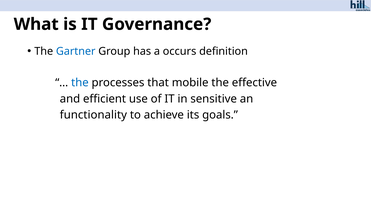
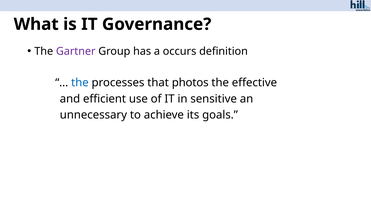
Gartner colour: blue -> purple (76, 51)
mobile: mobile -> photos (190, 83)
functionality: functionality -> unnecessary (93, 115)
